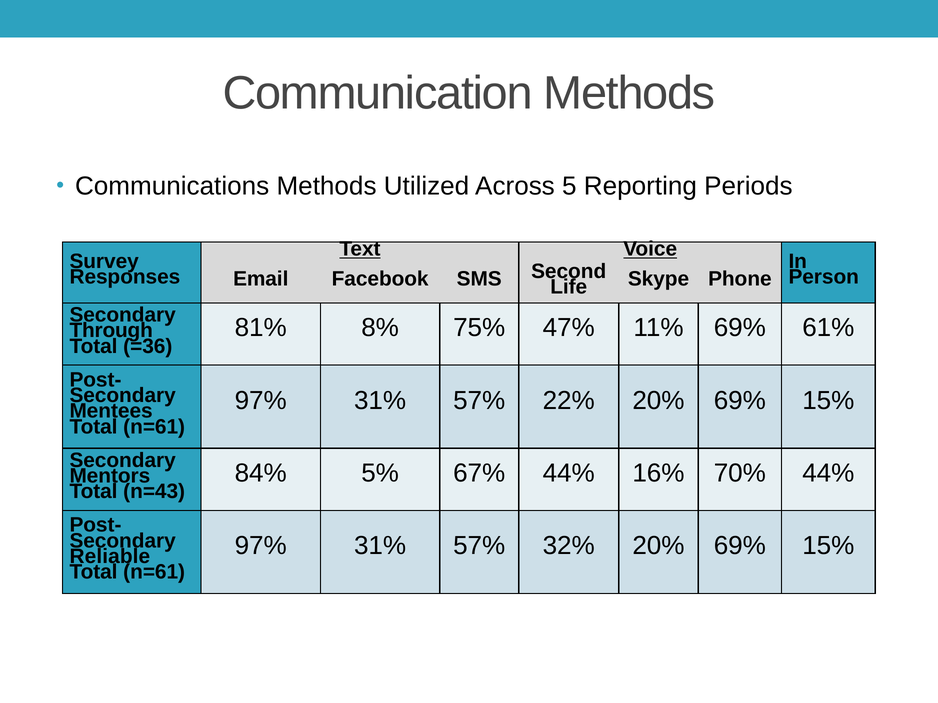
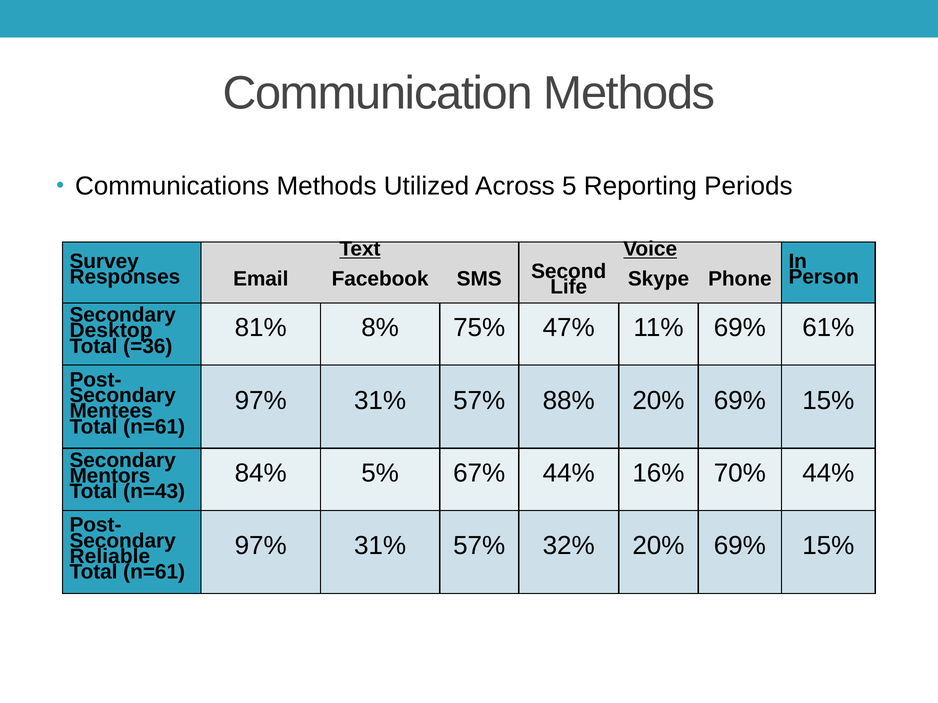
Through: Through -> Desktop (111, 331)
22%: 22% -> 88% (569, 401)
